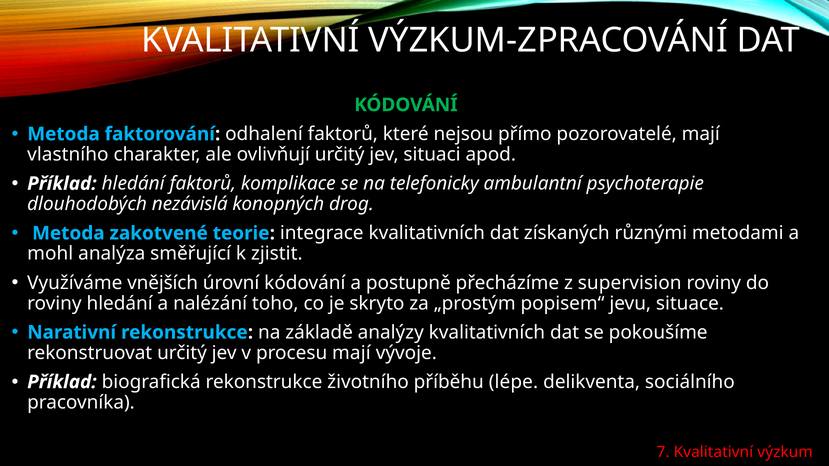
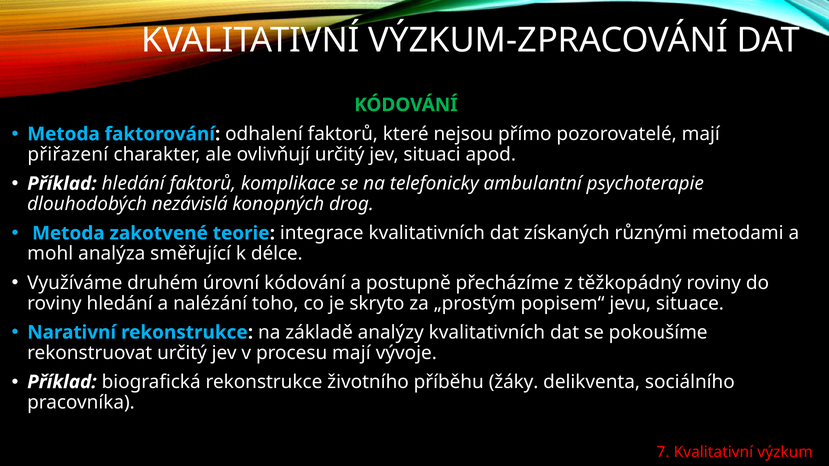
vlastního: vlastního -> přiřazení (68, 155)
zjistit: zjistit -> délce (277, 254)
vnějších: vnějších -> druhém (163, 283)
supervision: supervision -> těžkopádný (630, 283)
lépe: lépe -> žáky (514, 382)
